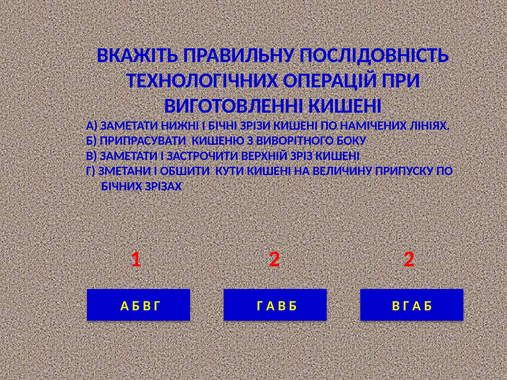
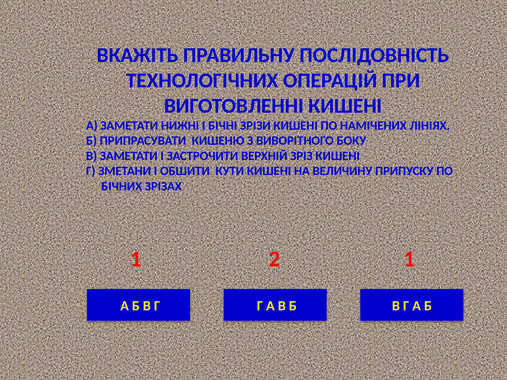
2 2: 2 -> 1 (409, 259)
